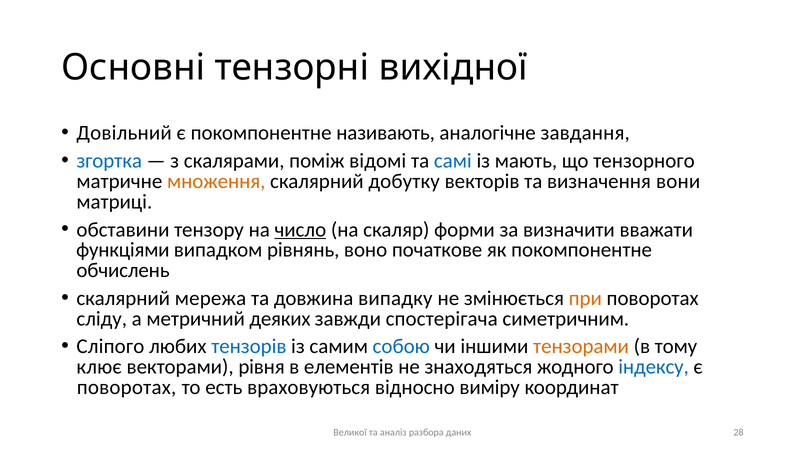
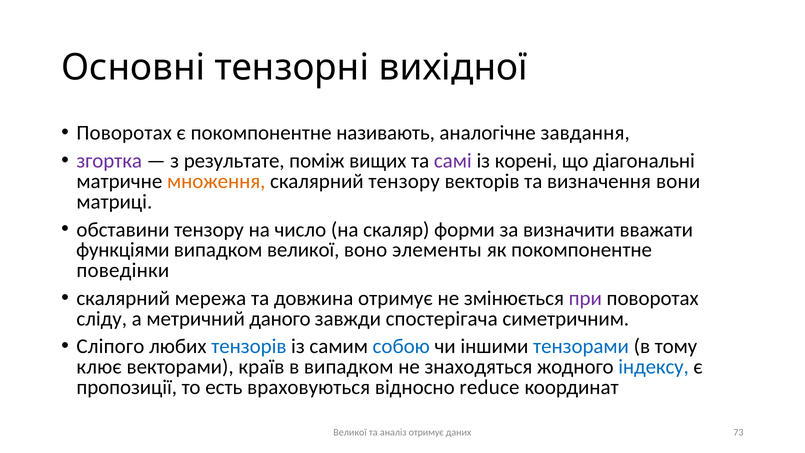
Довільний: Довільний -> Поворотах (124, 133)
згортка colour: blue -> purple (109, 161)
скалярами: скалярами -> результате (234, 161)
відомі: відомі -> вищих (378, 161)
самі colour: blue -> purple (453, 161)
мають: мають -> корені (526, 161)
тензорного: тензорного -> діагональні (644, 161)
скалярний добутку: добутку -> тензору (404, 181)
число underline: present -> none (300, 229)
випадком рівнянь: рівнянь -> великої (303, 250)
початкове: початкове -> элементы (437, 250)
обчислень: обчислень -> поведінки (123, 270)
довжина випадку: випадку -> отримує (395, 298)
при colour: orange -> purple (585, 298)
деяких: деяких -> даного (280, 319)
тензорами colour: orange -> blue (581, 346)
рівня: рівня -> країв (261, 367)
в елементів: елементів -> випадком (349, 367)
поворотах: поворотах -> пропозиції (127, 387)
виміру: виміру -> reduce (489, 387)
аналіз разбора: разбора -> отримує (426, 432)
28: 28 -> 73 (739, 432)
